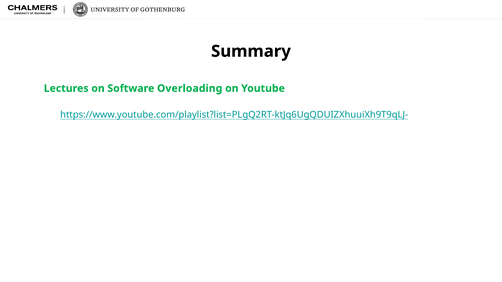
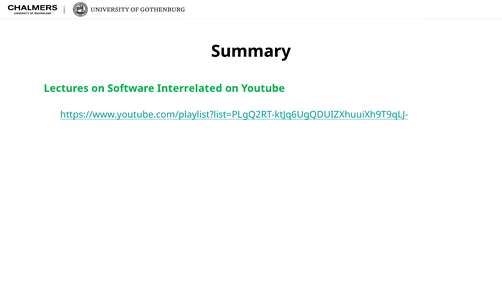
Overloading: Overloading -> Interrelated (190, 89)
